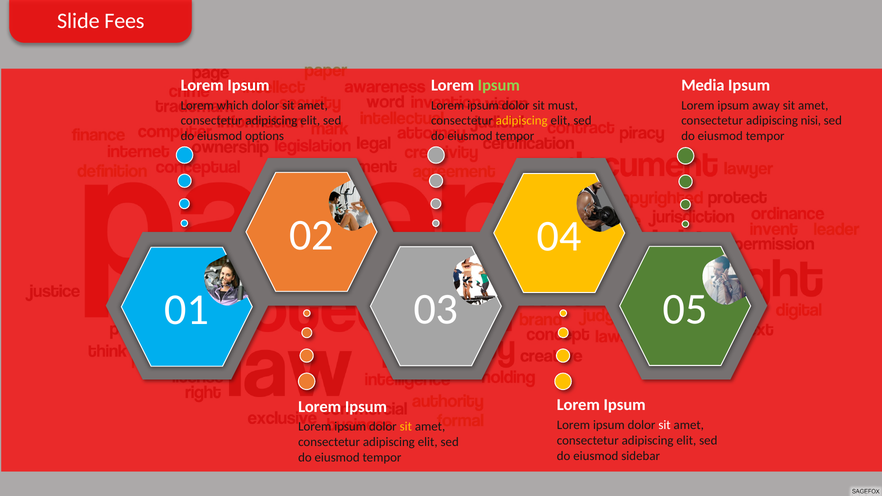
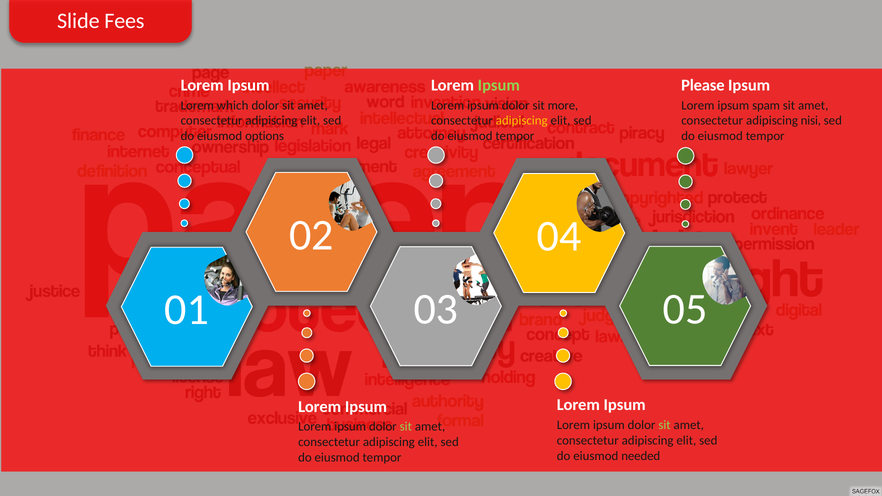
Media: Media -> Please (703, 85)
must: must -> more (563, 105)
away: away -> spam (766, 105)
sit colour: white -> light green (665, 425)
sit colour: yellow -> light green (406, 427)
sidebar: sidebar -> needed (641, 456)
